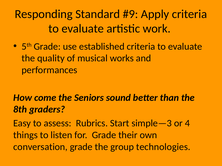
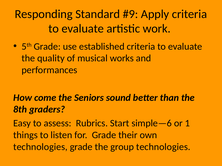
simple—3: simple—3 -> simple—6 (152, 124)
4: 4 -> 1 (187, 124)
conversation: conversation -> technologies (40, 147)
